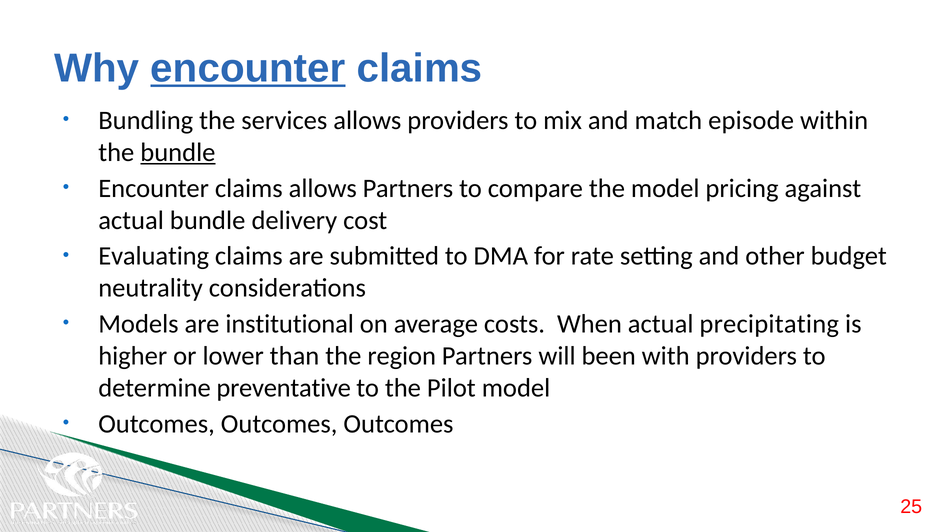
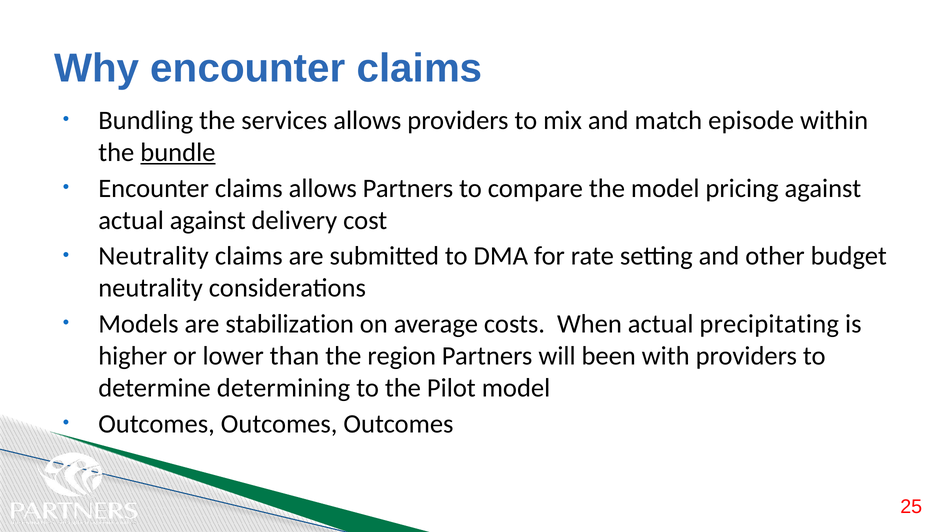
encounter underline: present -> none (248, 68)
actual bundle: bundle -> against (208, 220)
Evaluating: Evaluating -> Neutrality (153, 256)
institutional: institutional -> stabilization (290, 324)
preventative: preventative -> determining (283, 388)
